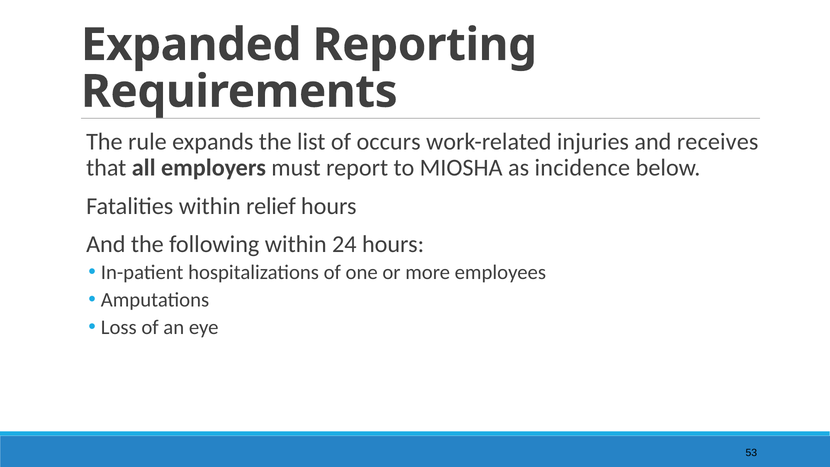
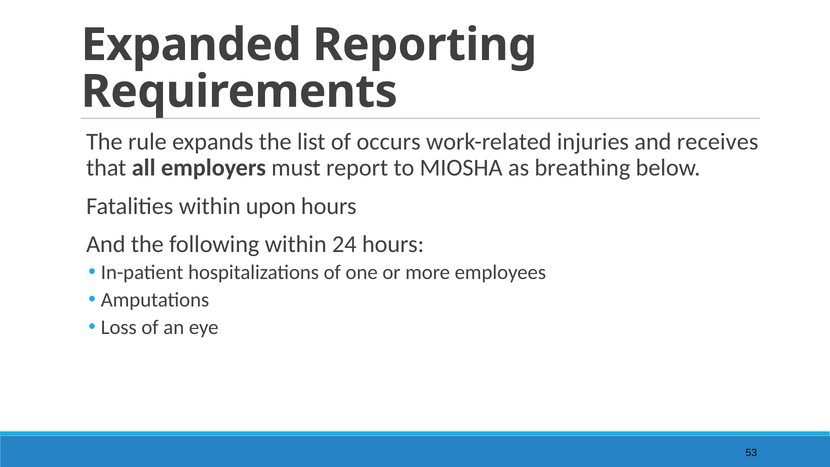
incidence: incidence -> breathing (582, 168)
relief: relief -> upon (271, 206)
